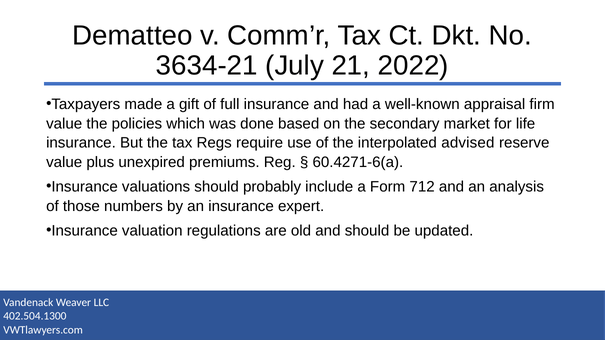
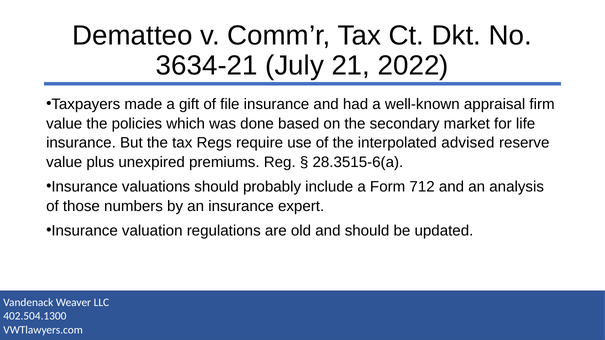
full: full -> file (230, 104)
60.4271-6(a: 60.4271-6(a -> 28.3515-6(a (358, 163)
